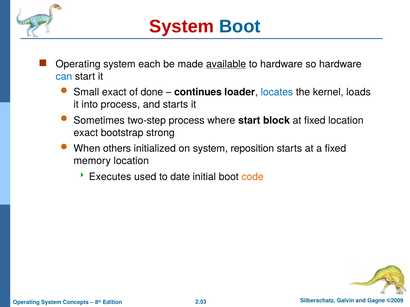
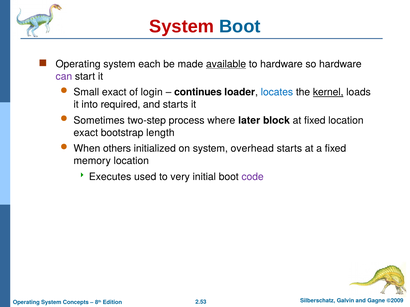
can colour: blue -> purple (64, 77)
done: done -> login (152, 92)
kernel underline: none -> present (328, 92)
into process: process -> required (120, 105)
where start: start -> later (249, 121)
strong: strong -> length (160, 133)
reposition: reposition -> overhead (252, 149)
date: date -> very (180, 177)
code colour: orange -> purple (253, 177)
